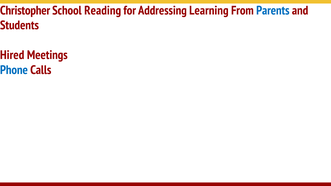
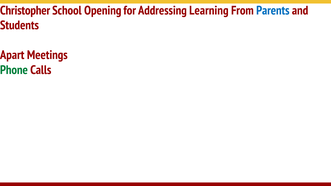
Reading: Reading -> Opening (103, 10)
Hired: Hired -> Apart (12, 55)
Phone colour: blue -> green (14, 70)
